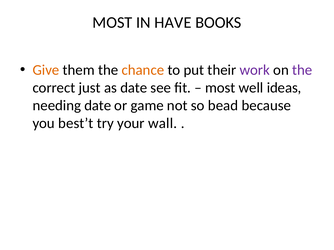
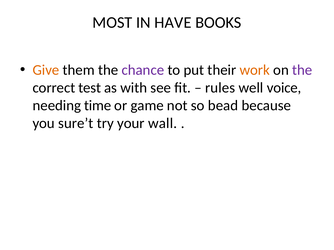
chance colour: orange -> purple (143, 70)
work colour: purple -> orange (255, 70)
just: just -> test (90, 88)
as date: date -> with (134, 88)
most: most -> rules (220, 88)
ideas: ideas -> voice (284, 88)
needing date: date -> time (98, 106)
best’t: best’t -> sure’t (76, 124)
